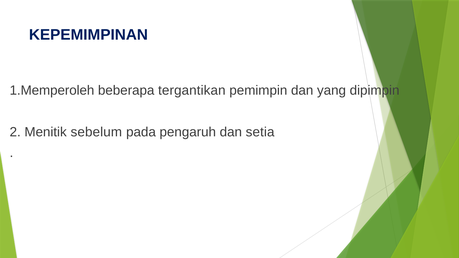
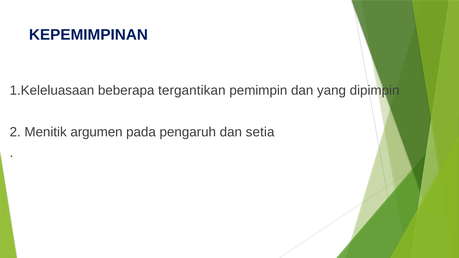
1.Memperoleh: 1.Memperoleh -> 1.Keleluasaan (52, 91)
sebelum: sebelum -> argumen (96, 132)
